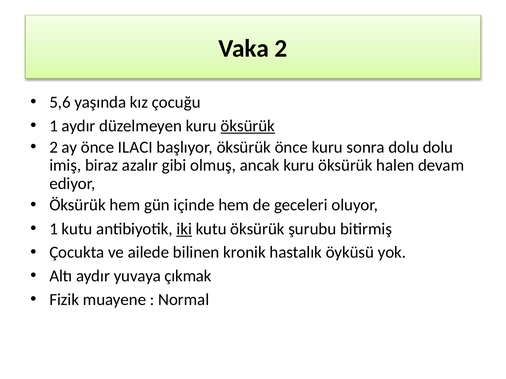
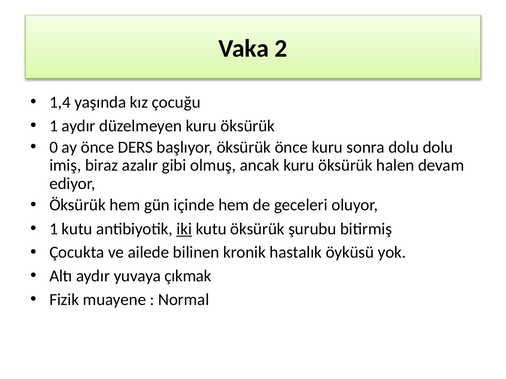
5,6: 5,6 -> 1,4 (60, 102)
öksürük underline: present -> none (248, 126)
2: 2 -> 0 (54, 147)
ILACI: ILACI -> DERS (135, 147)
